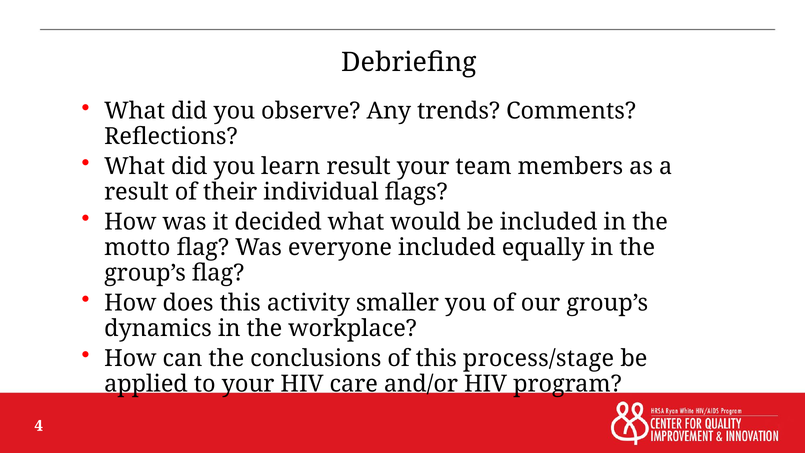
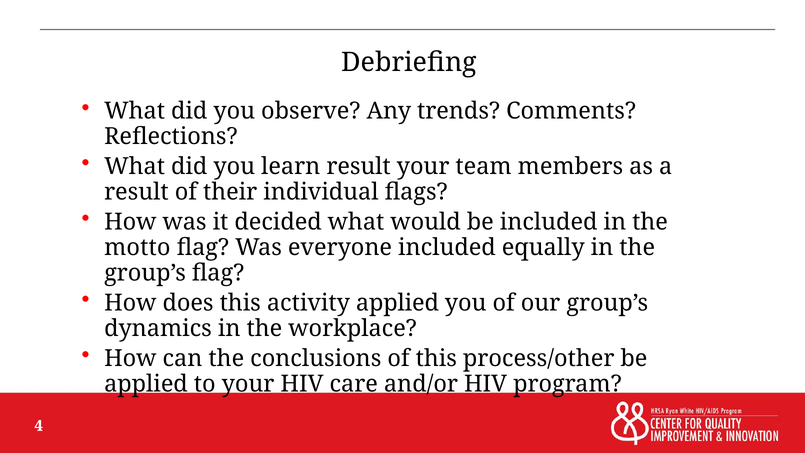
activity smaller: smaller -> applied (397, 303)
process/stage: process/stage -> process/other (539, 358)
